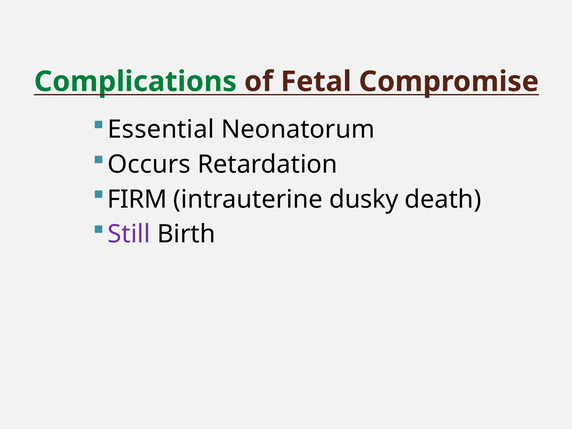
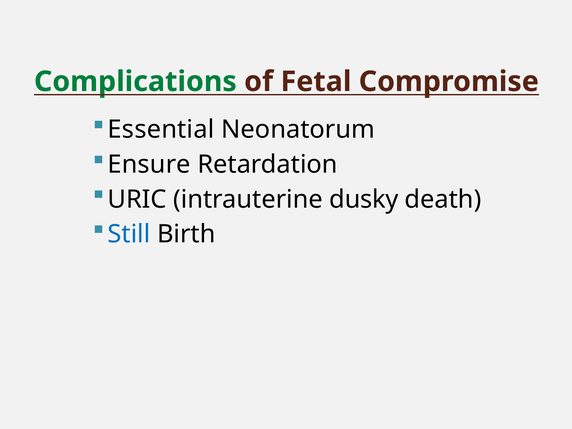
Occurs: Occurs -> Ensure (149, 164)
FIRM: FIRM -> URIC (137, 199)
Still colour: purple -> blue (129, 234)
